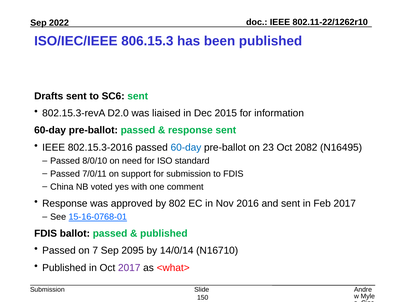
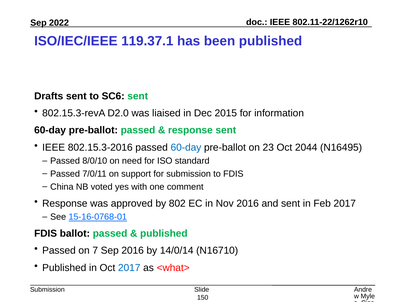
806.15.3: 806.15.3 -> 119.37.1 (147, 41)
2082: 2082 -> 2044 (306, 147)
Sep 2095: 2095 -> 2016 (133, 250)
2017 colour: purple -> blue (129, 267)
